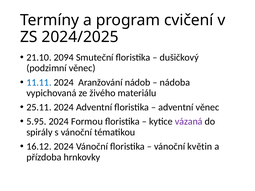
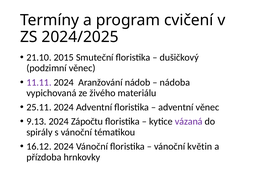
2094: 2094 -> 2015 (64, 57)
11.11 colour: blue -> purple (39, 82)
5.95: 5.95 -> 9.13 (36, 122)
Formou: Formou -> Zápočtu (87, 122)
